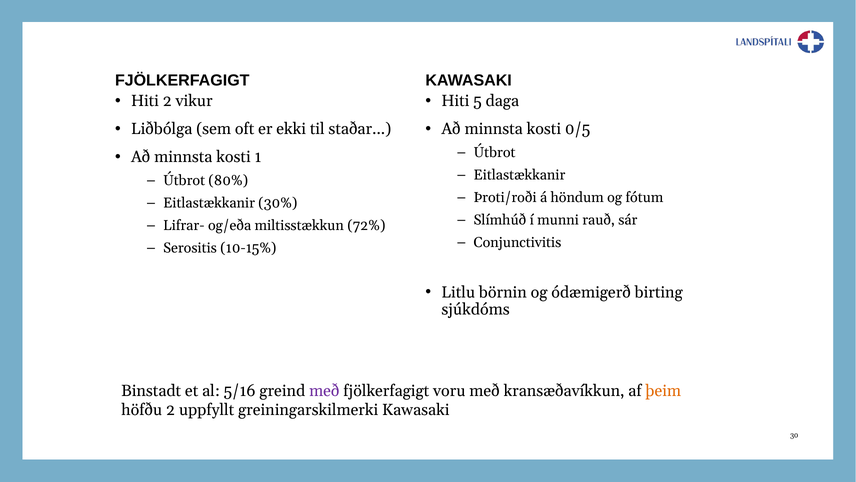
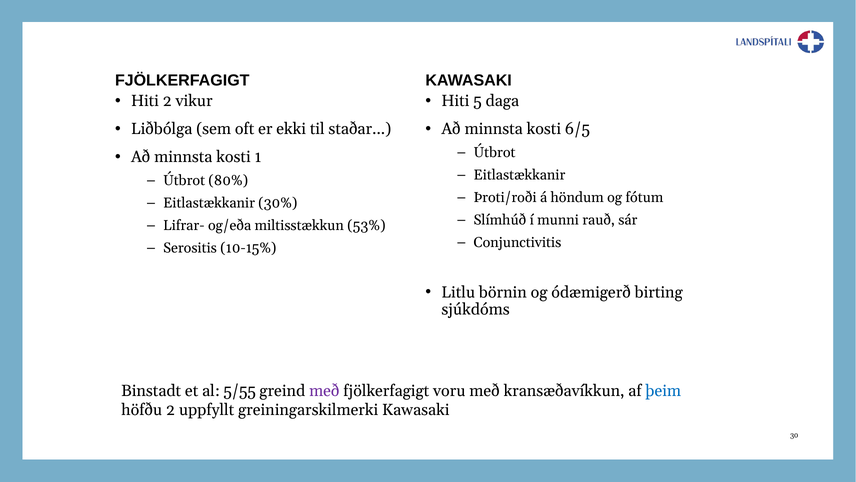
0/5: 0/5 -> 6/5 (577, 129)
72%: 72% -> 53% (366, 225)
5/16: 5/16 -> 5/55 (240, 390)
þeim colour: orange -> blue (663, 390)
